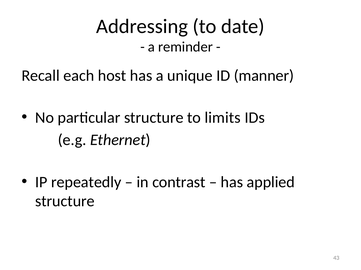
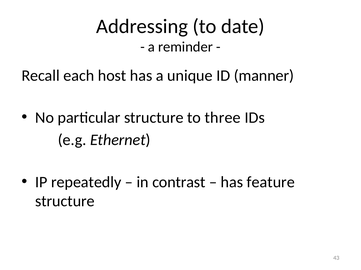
limits: limits -> three (223, 118)
applied: applied -> feature (271, 182)
